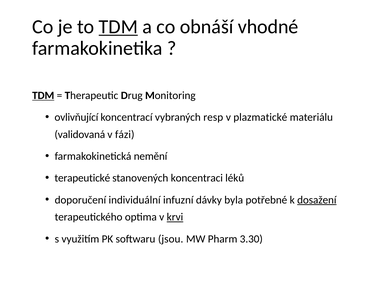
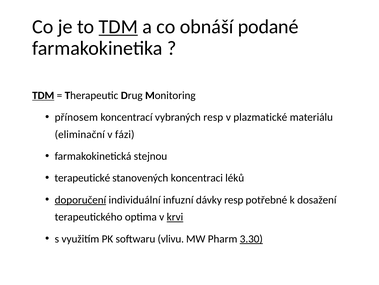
vhodné: vhodné -> podané (268, 27)
ovlivňující: ovlivňující -> přínosem (76, 117)
validovaná: validovaná -> eliminační (80, 134)
nemění: nemění -> stejnou (150, 156)
doporučení underline: none -> present (80, 199)
dávky byla: byla -> resp (234, 199)
dosažení underline: present -> none (317, 199)
jsou: jsou -> vlivu (171, 238)
3.30 underline: none -> present (251, 238)
